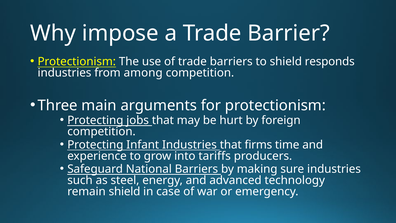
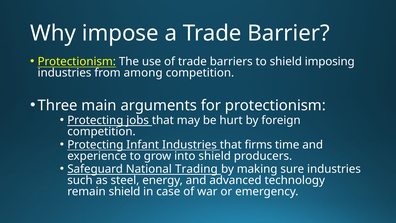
responds: responds -> imposing (330, 62)
into tariffs: tariffs -> shield (215, 156)
National Barriers: Barriers -> Trading (196, 169)
